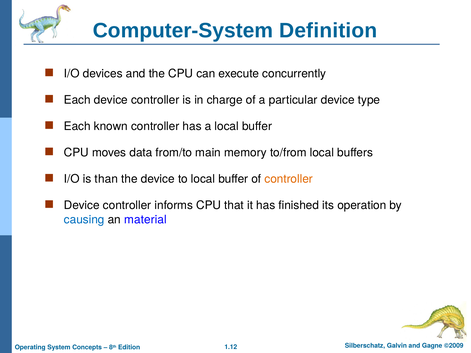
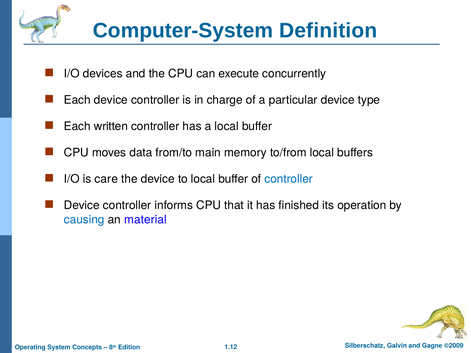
known: known -> written (111, 126)
than: than -> care (106, 179)
controller colour: orange -> blue (289, 179)
